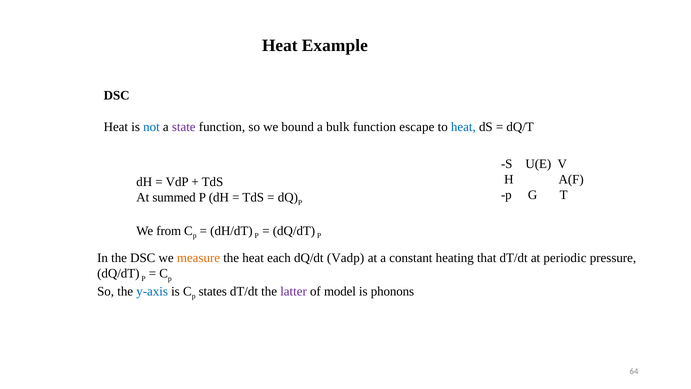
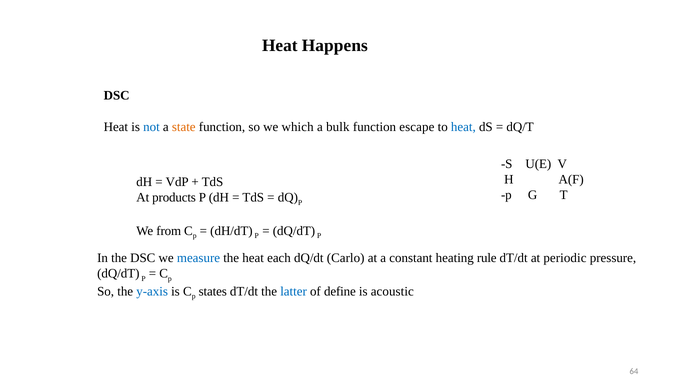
Example: Example -> Happens (335, 45)
state colour: purple -> orange (184, 127)
bound: bound -> which (298, 127)
summed: summed -> products (174, 198)
measure colour: orange -> blue (199, 258)
Vadp: Vadp -> Carlo (346, 258)
that: that -> rule (487, 258)
latter colour: purple -> blue (294, 291)
model: model -> define (340, 291)
phonons: phonons -> acoustic (392, 291)
